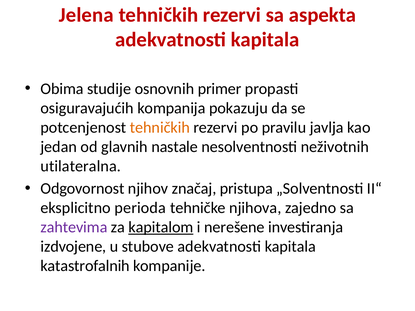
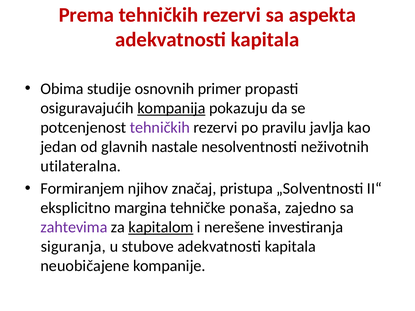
Jelena: Jelena -> Prema (86, 15)
kompanija underline: none -> present (171, 108)
tehničkih colour: orange -> purple (160, 128)
Odgovornost: Odgovornost -> Formiranjem (82, 189)
perioda: perioda -> margina (140, 208)
njihova: njihova -> ponaša (255, 208)
izdvojene: izdvojene -> siguranja (73, 247)
katastrofalnih: katastrofalnih -> neuobičajene (85, 266)
